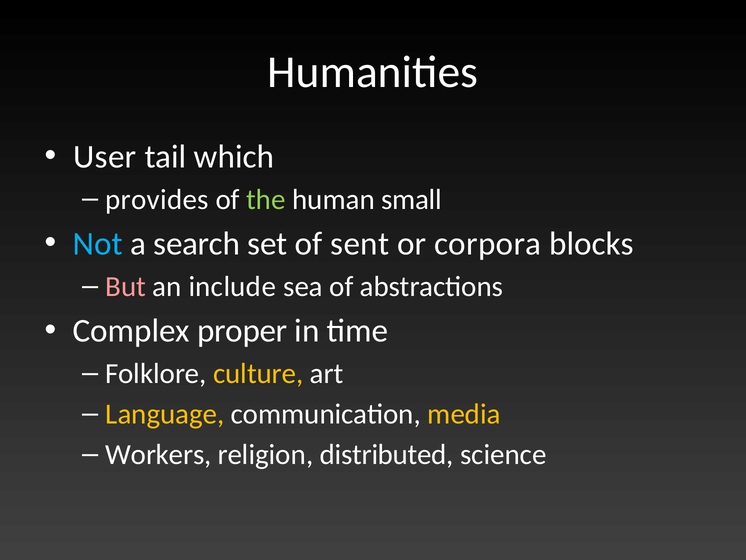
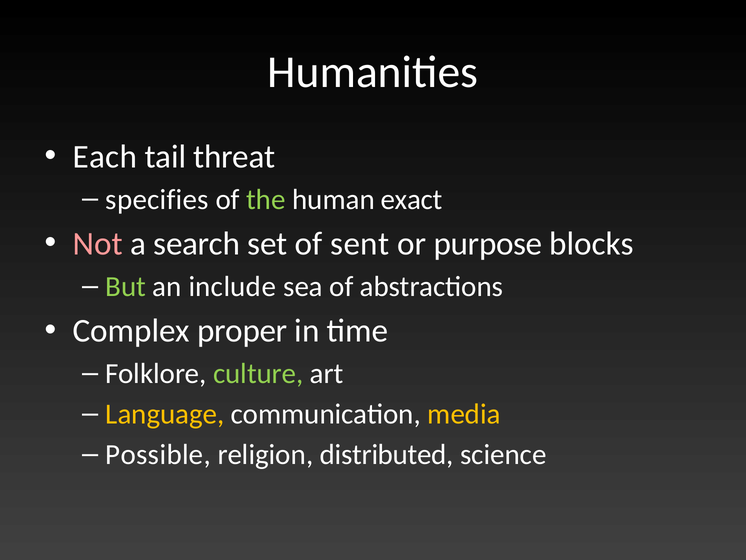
User: User -> Each (105, 157)
which: which -> threat (234, 157)
provides: provides -> specifies (157, 199)
small: small -> exact (412, 199)
Not colour: light blue -> pink (98, 244)
corpora: corpora -> purpose (488, 244)
But colour: pink -> light green (126, 286)
culture colour: yellow -> light green (258, 373)
Workers: Workers -> Possible (158, 454)
